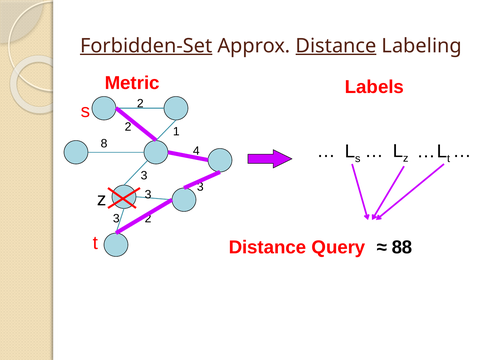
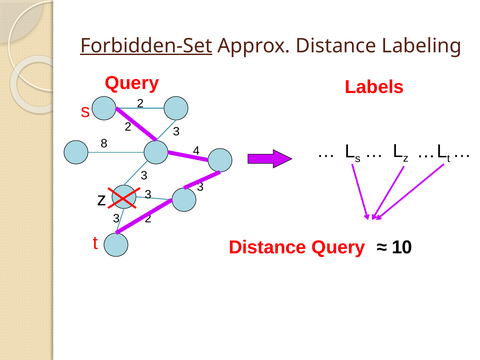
Distance underline: present -> none (336, 46)
Metric: Metric -> Query (132, 83)
1: 1 -> 3 (176, 132)
88: 88 -> 10 (402, 247)
